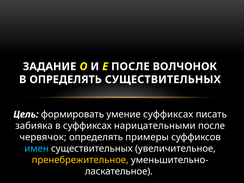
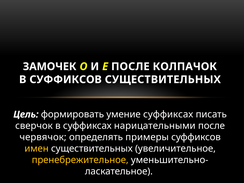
ЗАДАНИЕ: ЗАДАНИЕ -> ЗАМОЧЕК (50, 67)
ВОЛЧОНОК: ВОЛЧОНОК -> КОЛПАЧОК (185, 67)
В ОПРЕДЕЛЯТЬ: ОПРЕДЕЛЯТЬ -> СУФФИКСОВ (66, 80)
забияка: забияка -> сверчок (34, 126)
имен colour: light blue -> yellow (37, 149)
